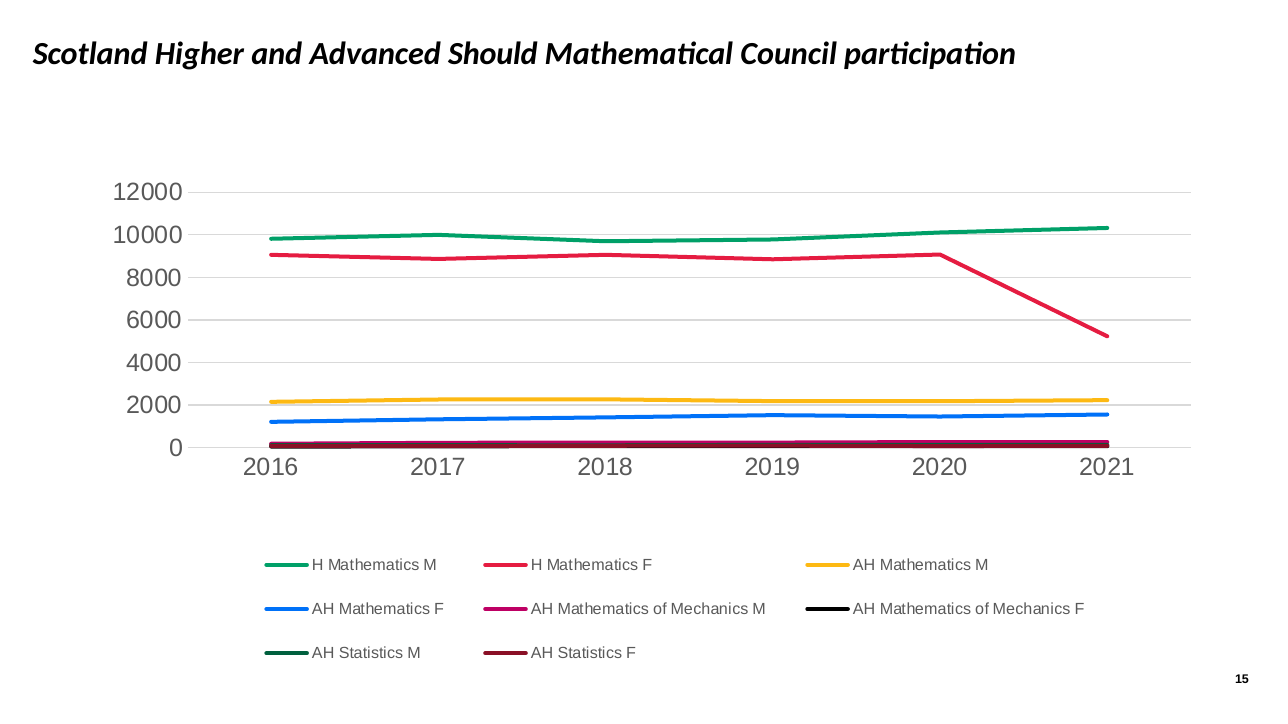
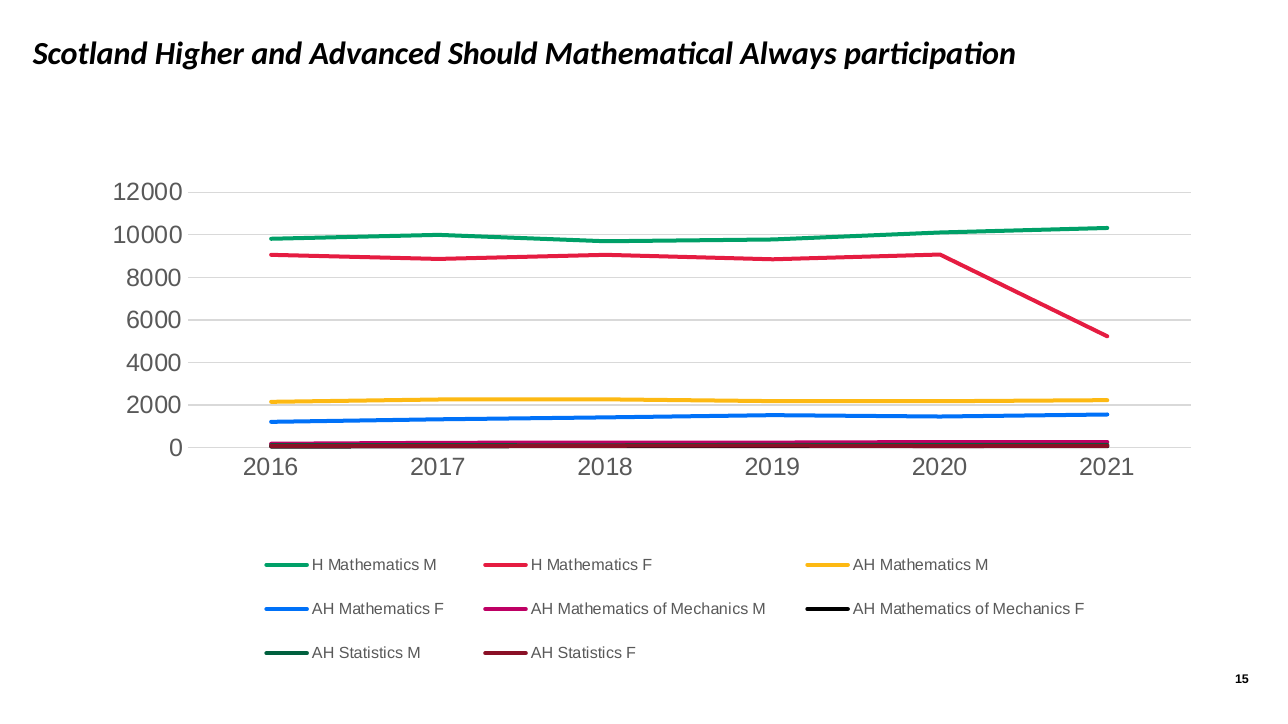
Council: Council -> Always (789, 54)
